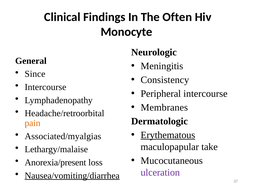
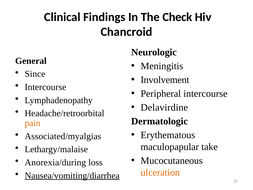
Often: Often -> Check (177, 17)
Monocyte: Monocyte -> Chancroid (126, 32)
Consistency: Consistency -> Involvement (165, 80)
Membranes: Membranes -> Delavirdine (164, 107)
Erythematous underline: present -> none (168, 135)
Anorexia/present: Anorexia/present -> Anorexia/during (55, 162)
ulceration colour: purple -> orange (160, 172)
